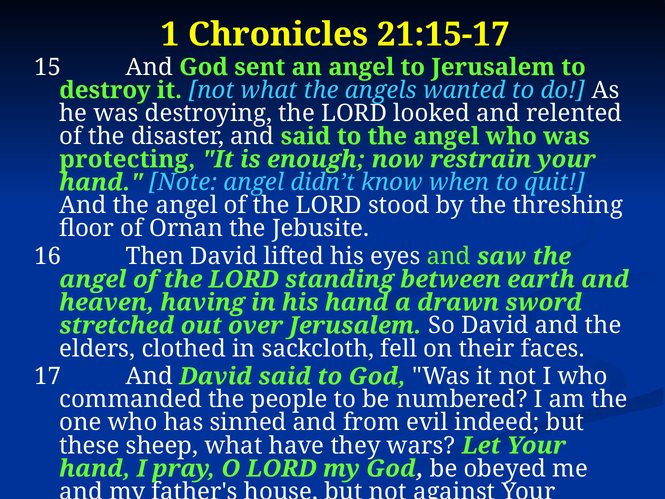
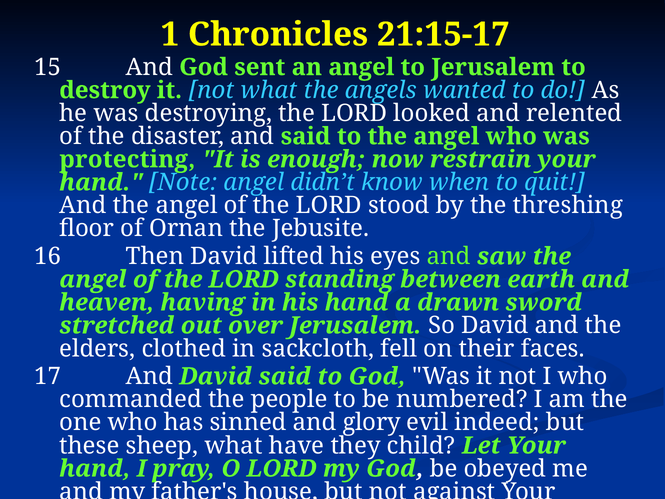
from: from -> glory (372, 422)
wars: wars -> child (421, 445)
